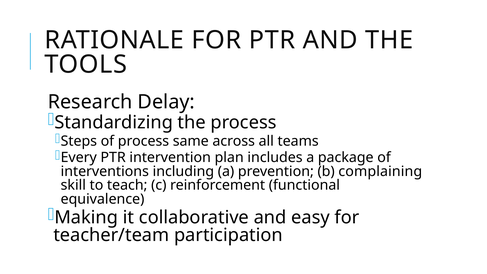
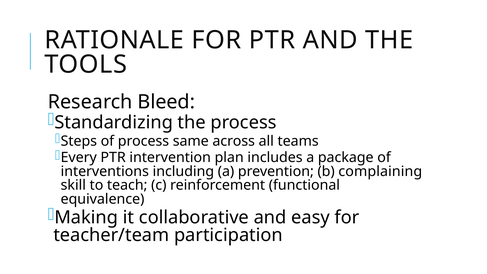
Delay: Delay -> Bleed (166, 102)
